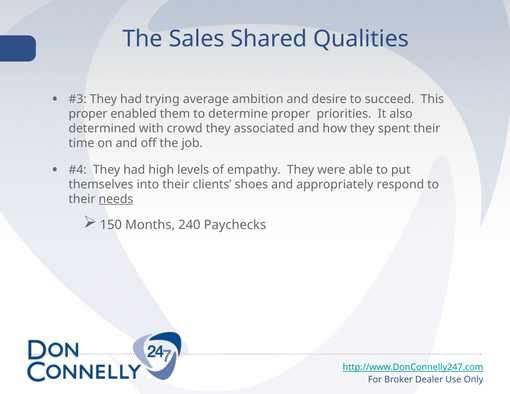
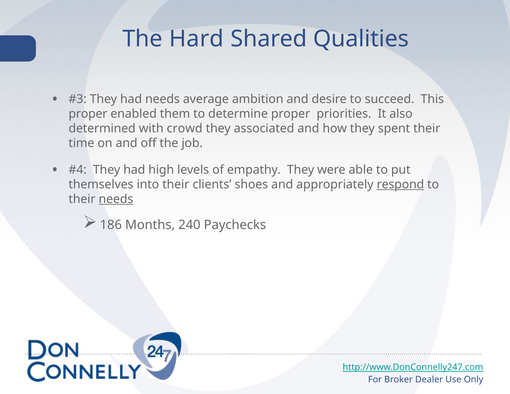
Sales: Sales -> Hard (197, 39)
had trying: trying -> needs (163, 99)
respond underline: none -> present (400, 185)
150: 150 -> 186 (111, 225)
